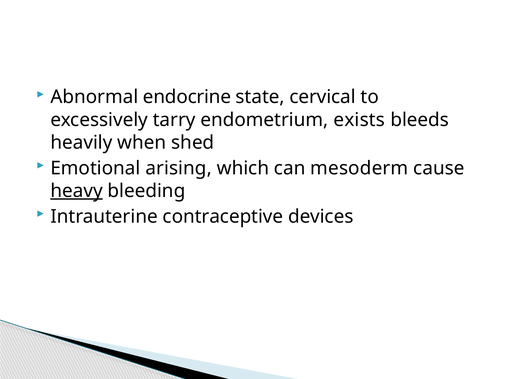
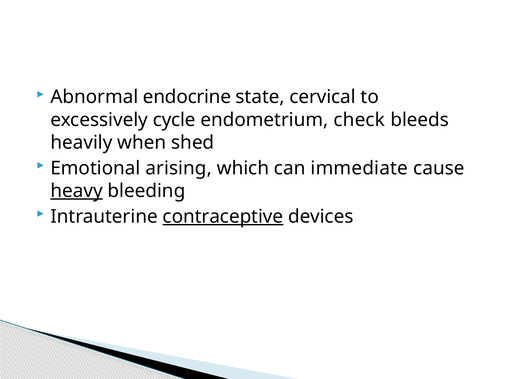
tarry: tarry -> cycle (174, 120)
exists: exists -> check (359, 120)
mesoderm: mesoderm -> immediate (359, 168)
contraceptive underline: none -> present (223, 216)
